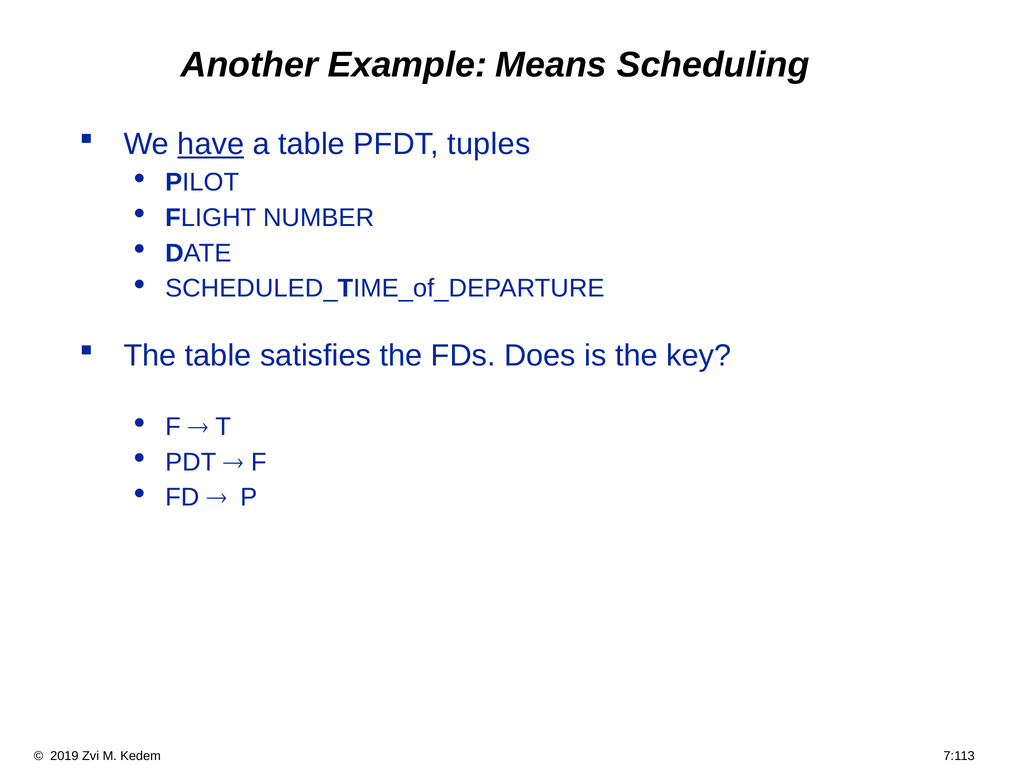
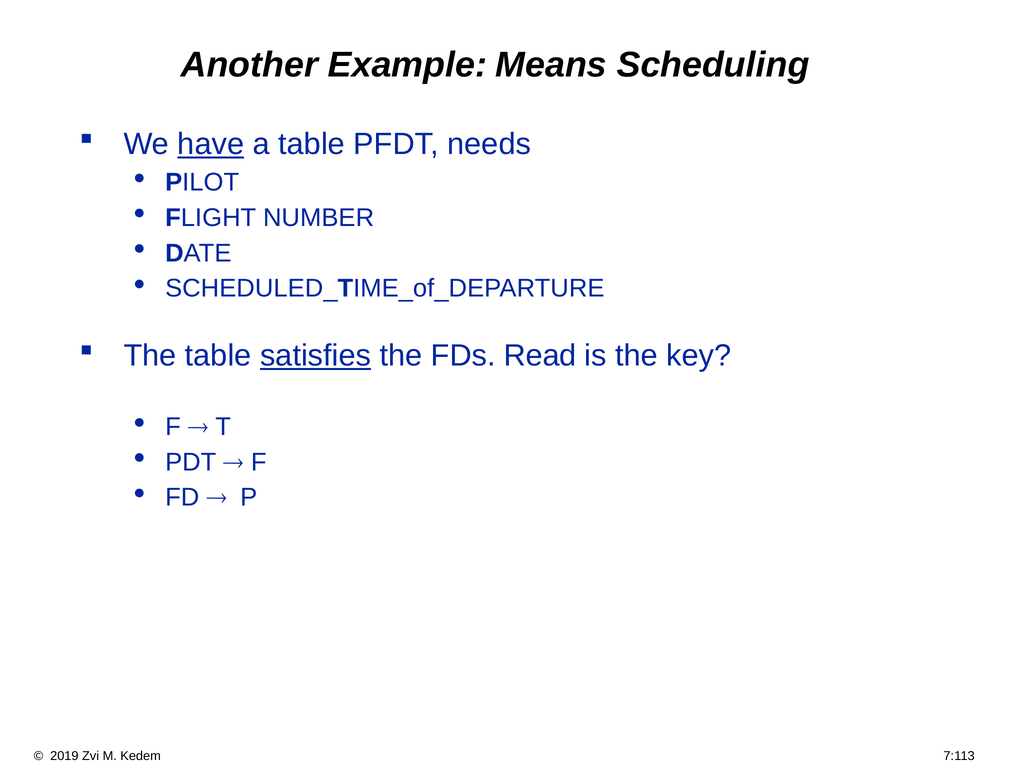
tuples: tuples -> needs (489, 144)
satisfies underline: none -> present (316, 356)
Does: Does -> Read (540, 356)
